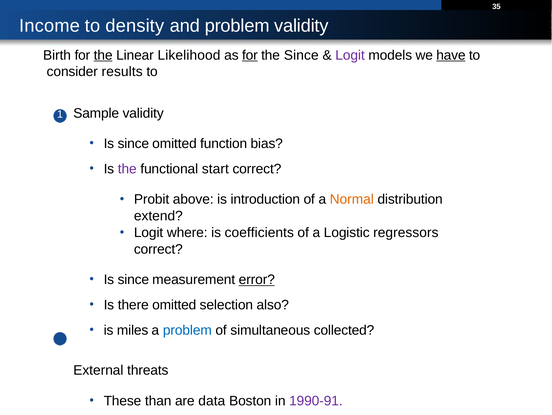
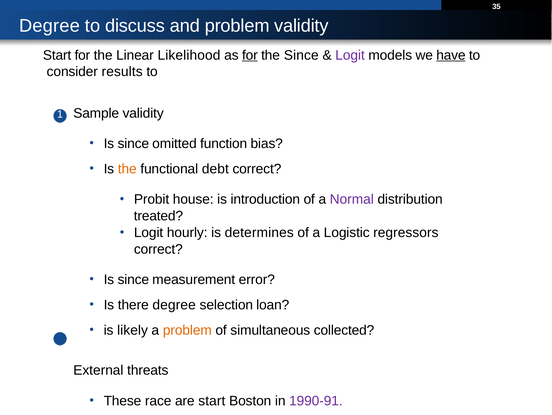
Income: Income -> Degree (50, 26)
density: density -> discuss (135, 26)
Birth: Birth -> Start (57, 55)
the underline: present -> none (103, 55)
the colour: purple -> orange (127, 169)
start: start -> debt (215, 169)
above: above -> house (193, 199)
Normal colour: orange -> purple (352, 199)
extend: extend -> treated (158, 216)
Logit where: where -> hourly (187, 232)
coefficients: coefficients -> determines (259, 232)
error underline: present -> none (257, 279)
there omitted: omitted -> degree (174, 304)
selection also: also -> loan (273, 304)
miles: miles -> likely (133, 330)
problem colour: blue -> orange (187, 330)
than: than -> race (158, 400)
are data: data -> start (212, 400)
